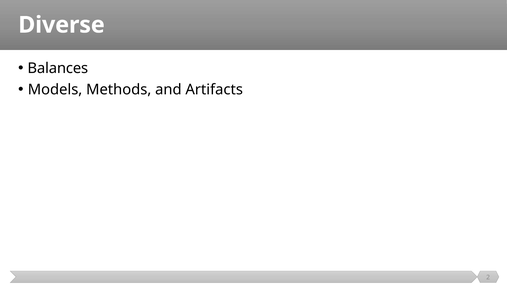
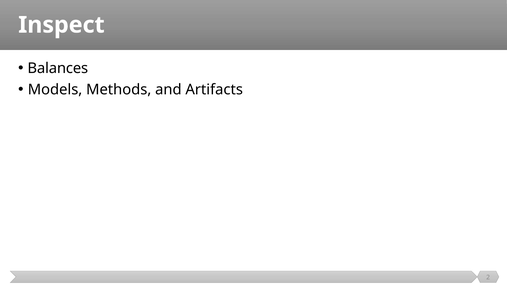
Diverse: Diverse -> Inspect (61, 25)
